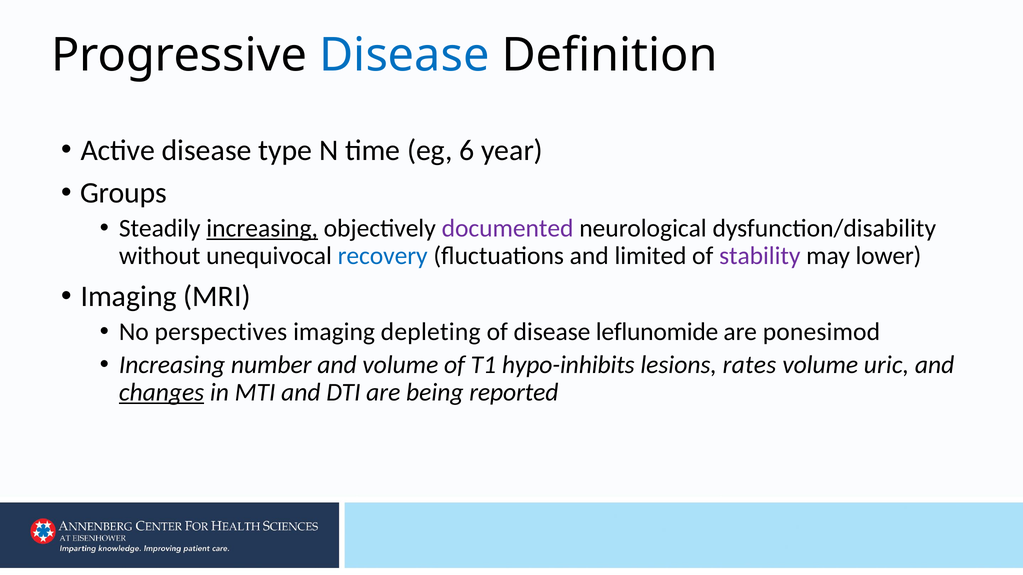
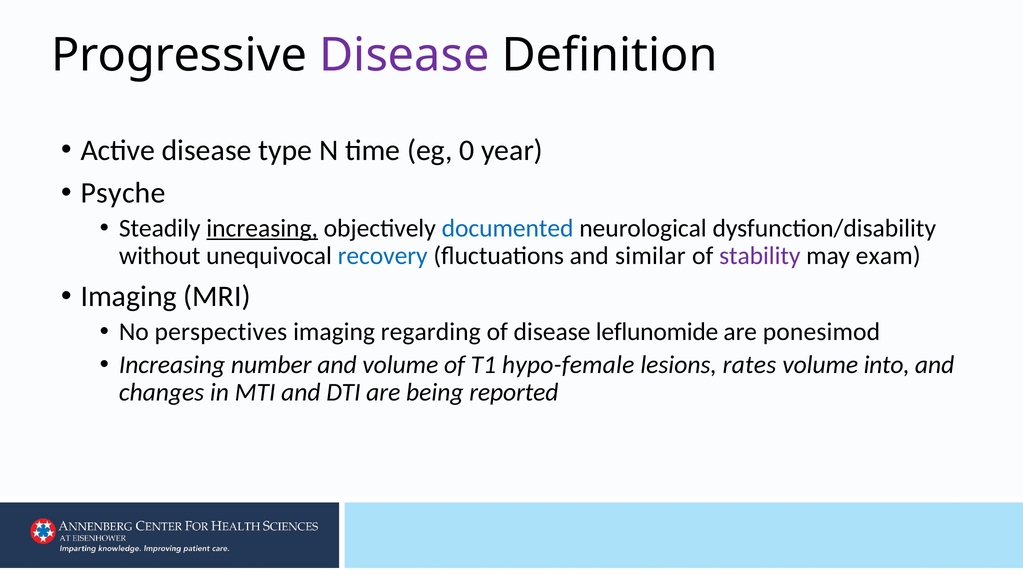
Disease colour: blue -> purple (404, 55)
6: 6 -> 0 (467, 150)
Groups: Groups -> Psyche (123, 193)
documented colour: purple -> blue (508, 229)
limited: limited -> similar (650, 256)
lower: lower -> exam (888, 256)
depleting: depleting -> regarding (431, 332)
hypo-inhibits: hypo-inhibits -> hypo-female (568, 365)
uric: uric -> into (887, 365)
changes underline: present -> none (162, 393)
